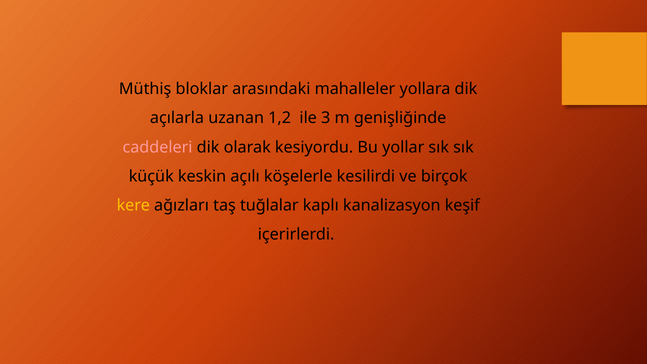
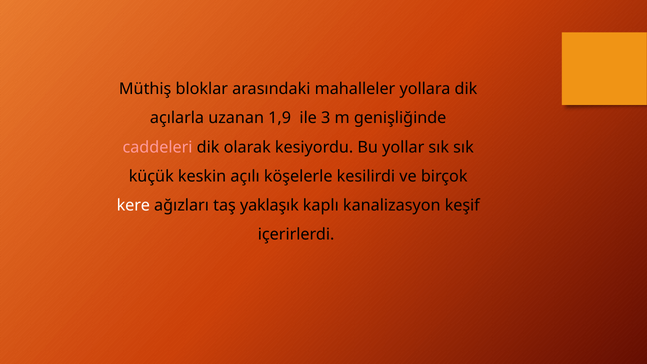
1,2: 1,2 -> 1,9 (280, 118)
kere colour: yellow -> white (133, 205)
tuğlalar: tuğlalar -> yaklaşık (269, 205)
